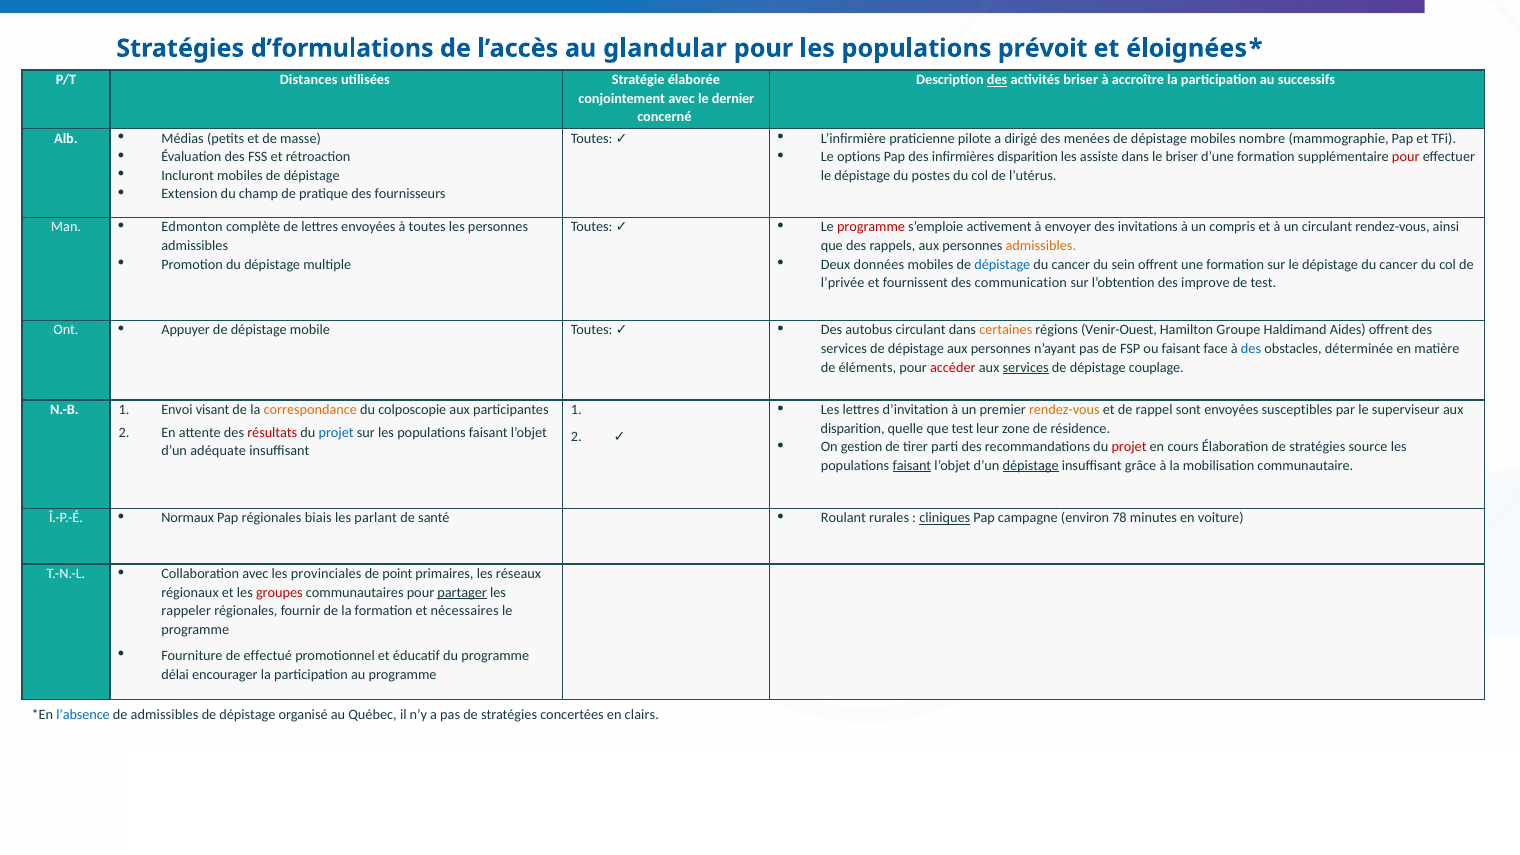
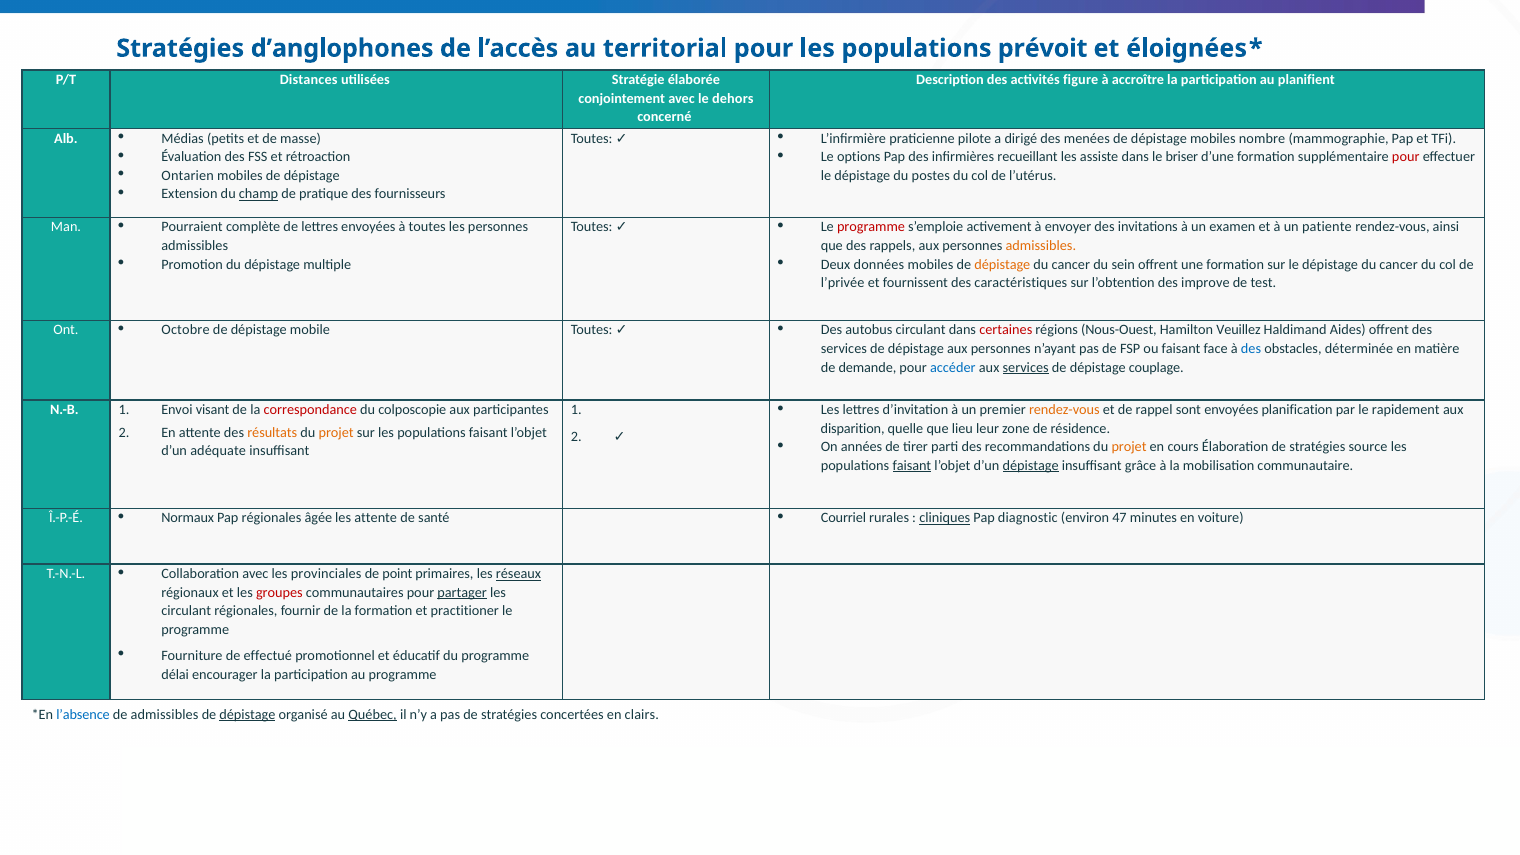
d’formulations: d’formulations -> d’anglophones (342, 48)
glandular: glandular -> territorial (665, 48)
des underline: present -> none (997, 80)
activités briser: briser -> figure (1081, 80)
successifs: successifs -> planifient (1306, 80)
dernier: dernier -> dehors (733, 99)
infirmières disparition: disparition -> recueillant (1028, 157)
Incluront: Incluront -> Ontarien (188, 175)
champ underline: none -> present (259, 194)
Edmonton: Edmonton -> Pourraient (192, 227)
compris: compris -> examen (1232, 227)
un circulant: circulant -> patiente (1327, 227)
dépistage colour: blue -> orange (1002, 264)
communication: communication -> caractéristiques (1021, 283)
Appuyer: Appuyer -> Octobre (186, 330)
certaines colour: orange -> red (1006, 330)
Venir-Ouest: Venir-Ouest -> Nous-Ouest (1119, 330)
Groupe: Groupe -> Veuillez (1239, 330)
éléments: éléments -> demande (867, 367)
accéder colour: red -> blue (953, 367)
susceptibles: susceptibles -> planification (1297, 410)
superviseur: superviseur -> rapidement (1406, 410)
correspondance colour: orange -> red (310, 410)
que test: test -> lieu (962, 429)
résultats colour: red -> orange (272, 433)
projet colour: blue -> orange (336, 433)
gestion: gestion -> années (862, 447)
projet colour: red -> orange (1129, 447)
biais: biais -> âgée (318, 518)
les parlant: parlant -> attente (376, 518)
Roulant: Roulant -> Courriel (843, 518)
campagne: campagne -> diagnostic (1028, 518)
78: 78 -> 47 (1119, 518)
réseaux underline: none -> present (518, 574)
rappeler: rappeler -> circulant (186, 611)
nécessaires: nécessaires -> practitioner (465, 611)
dépistage underline: none -> present (247, 715)
Québec underline: none -> present (373, 715)
